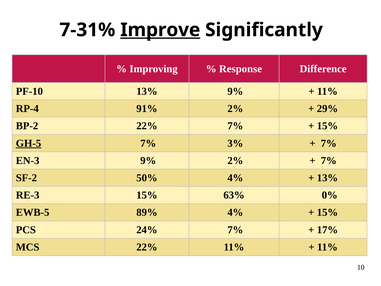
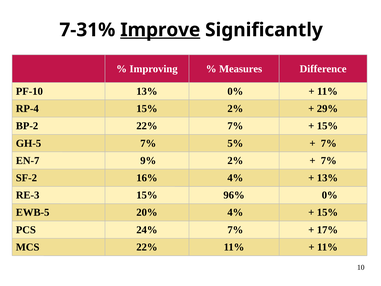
Response: Response -> Measures (241, 69)
13% 9%: 9% -> 0% (235, 91)
RP-4 91%: 91% -> 15% (147, 108)
GH-5 underline: present -> none (29, 143)
3%: 3% -> 5% (235, 143)
EN-3: EN-3 -> EN-7 (28, 160)
50%: 50% -> 16% (147, 178)
63%: 63% -> 96% (234, 195)
89%: 89% -> 20% (147, 212)
